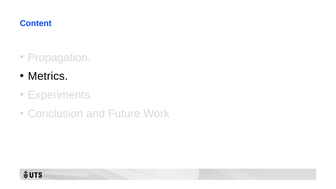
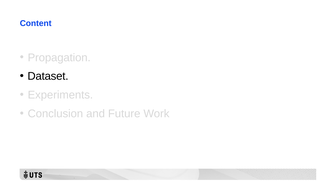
Metrics: Metrics -> Dataset (48, 76)
